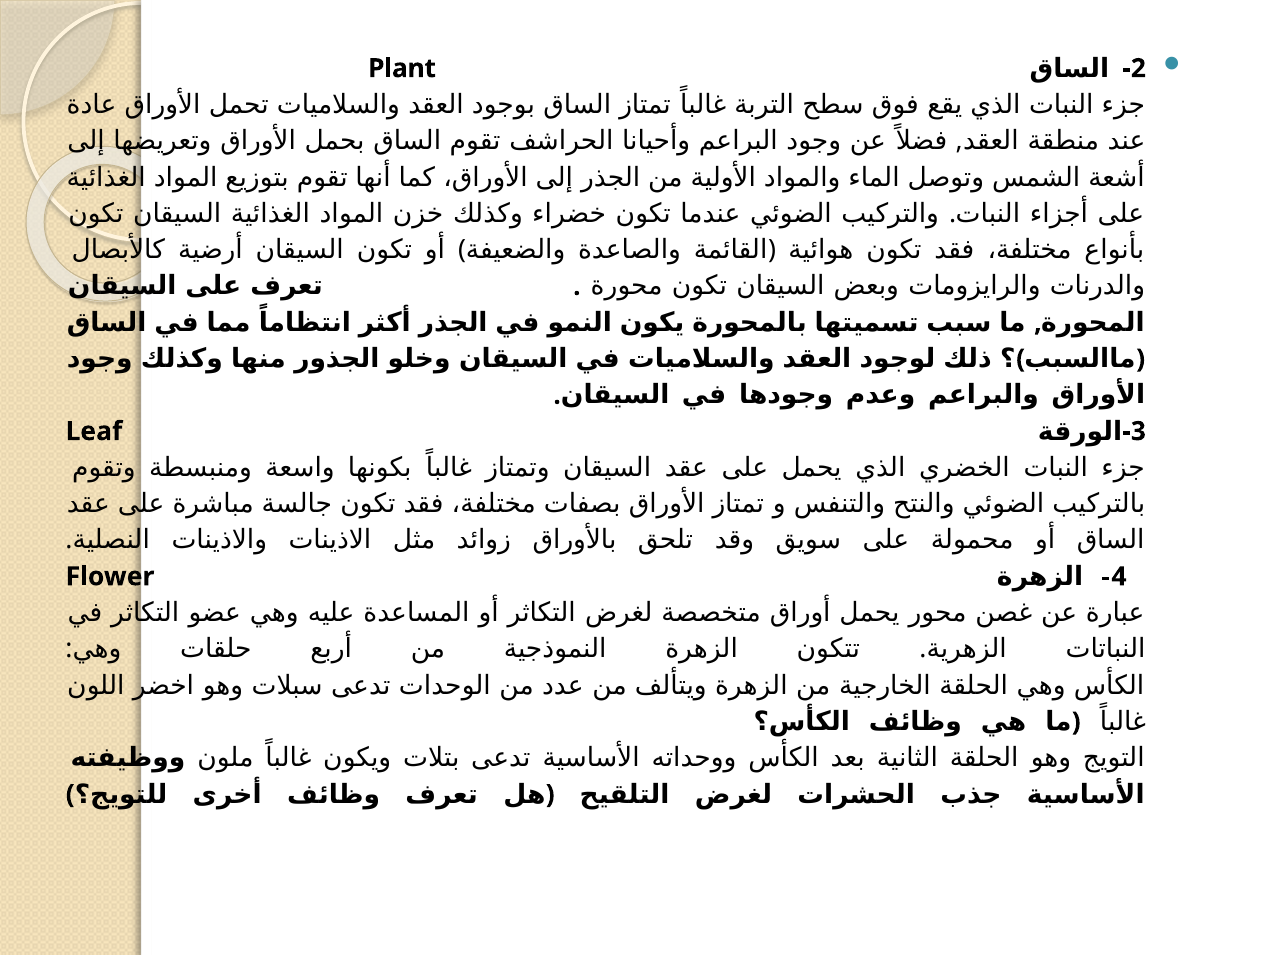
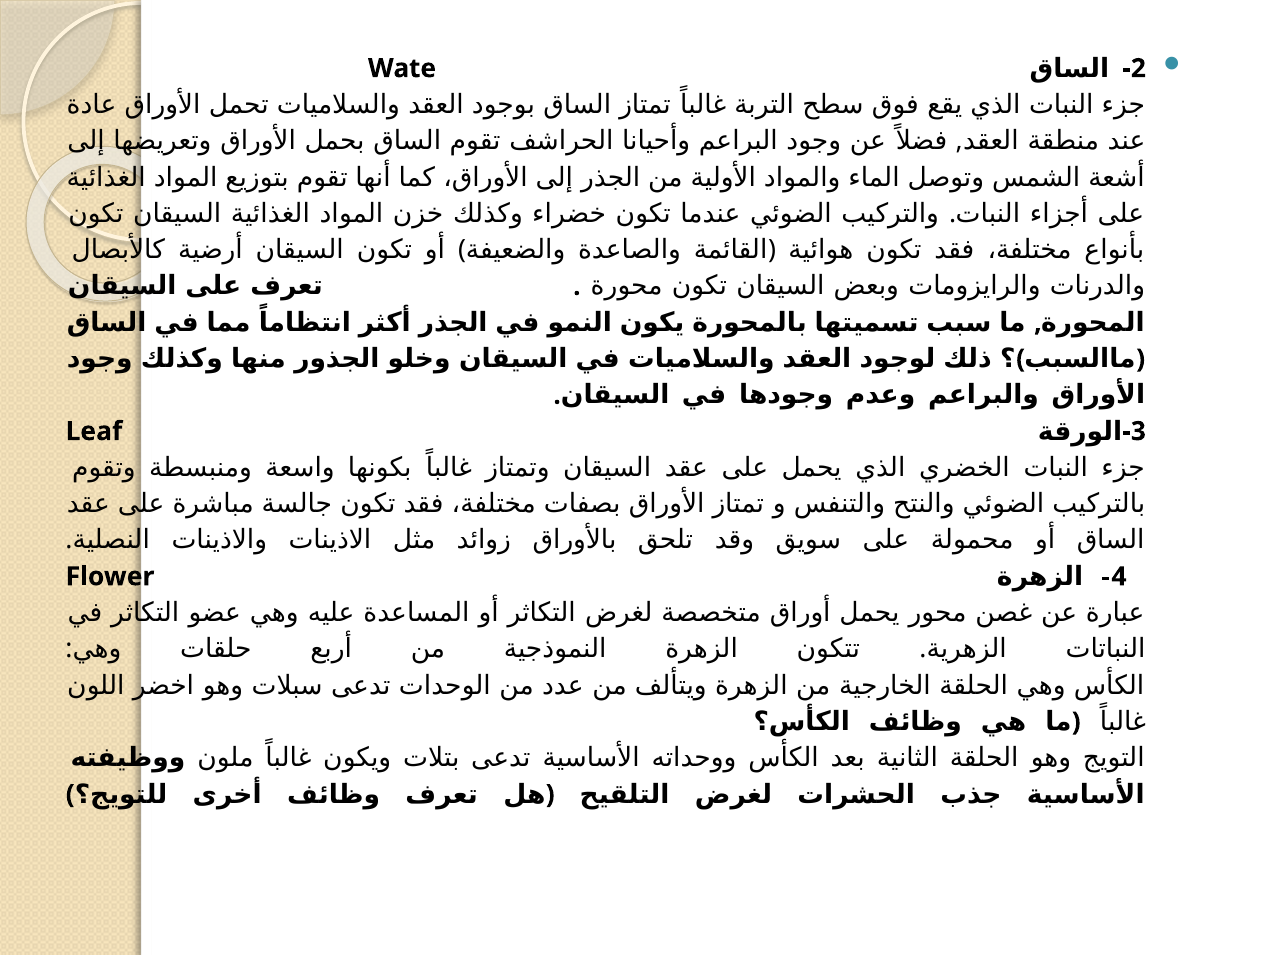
Plant: Plant -> Wate (402, 68)
